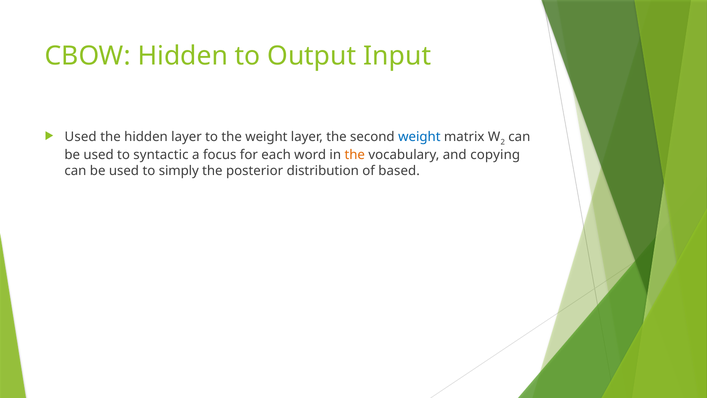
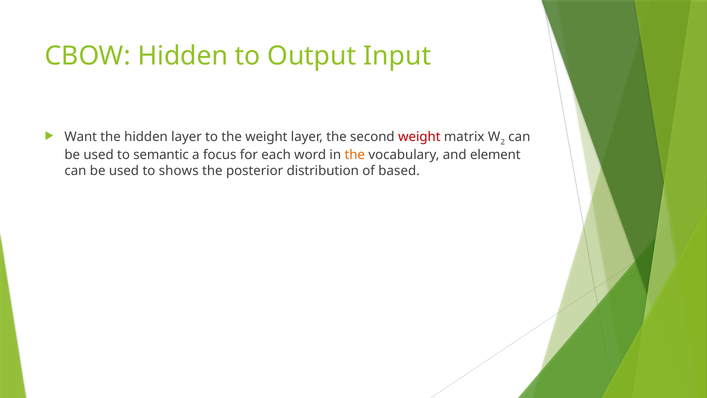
Used: Used -> Want (81, 137)
weight colour: blue -> red (419, 137)
syntactic: syntactic -> semantic (161, 155)
copying: copying -> element (495, 155)
simply: simply -> shows (179, 171)
